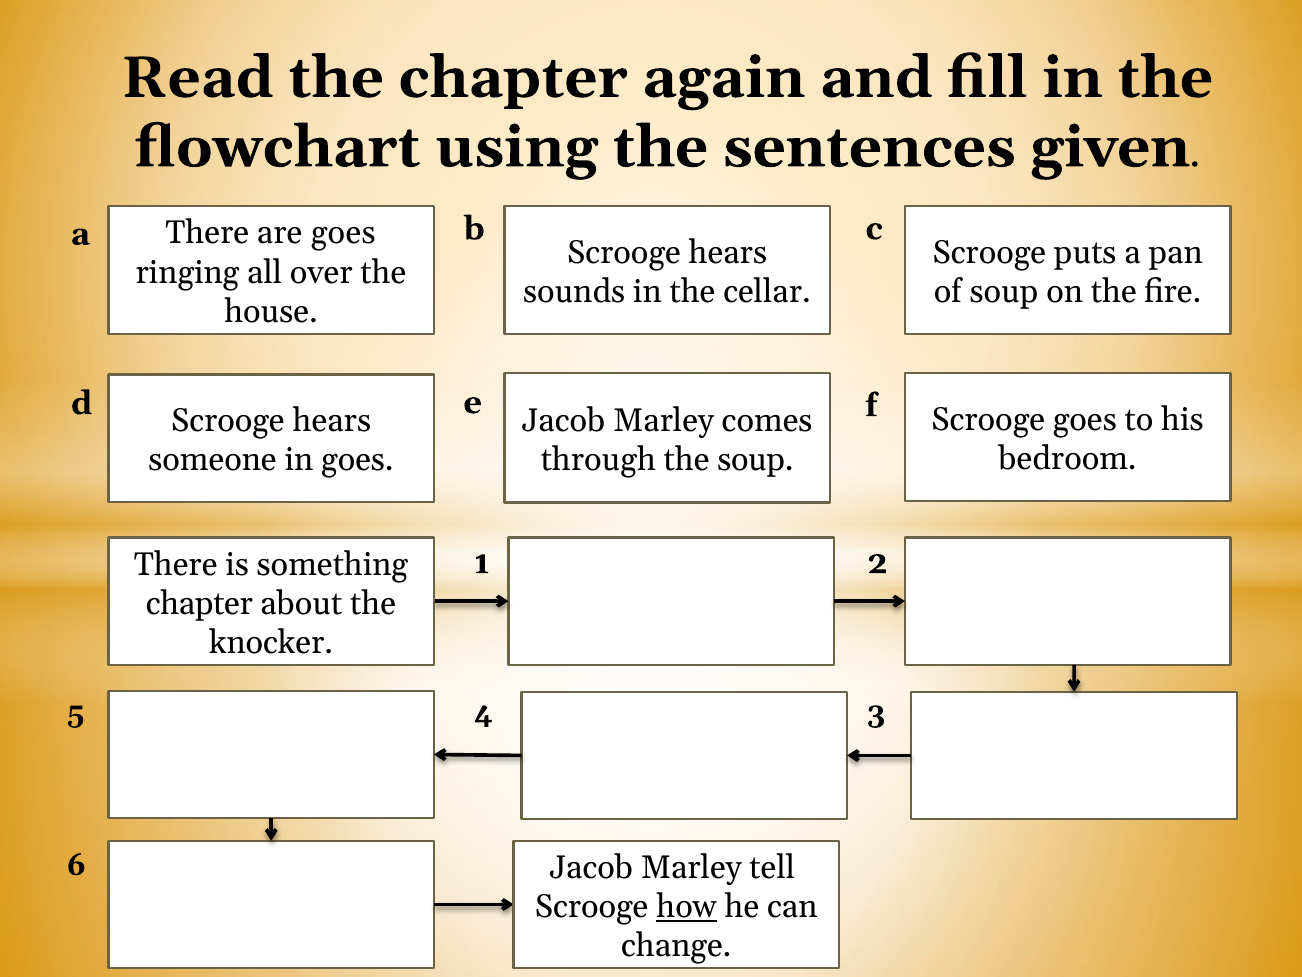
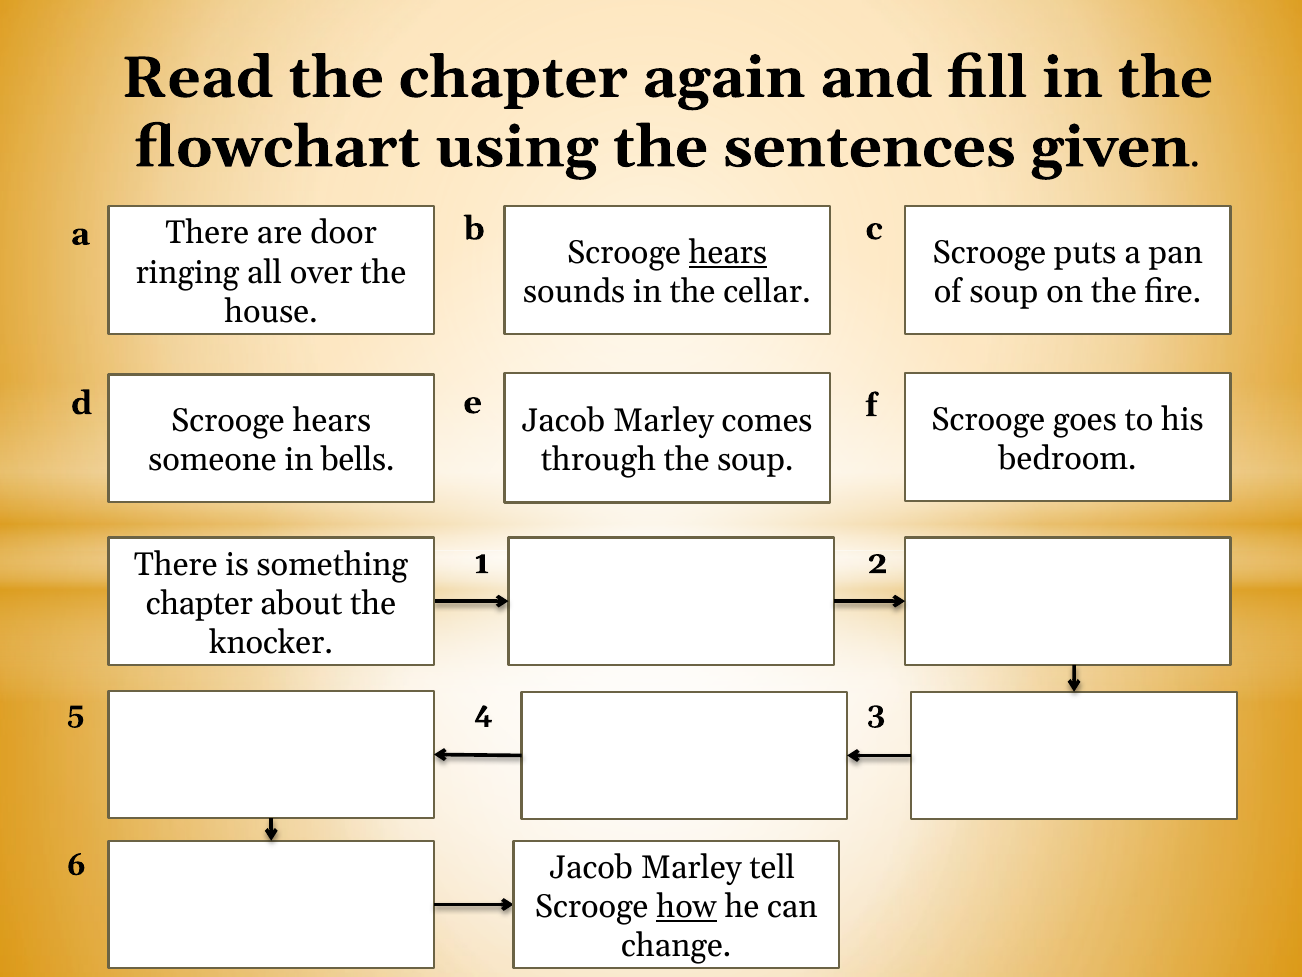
are goes: goes -> door (344, 233)
hears underline: none -> present (728, 253)
in goes: goes -> bells (358, 460)
